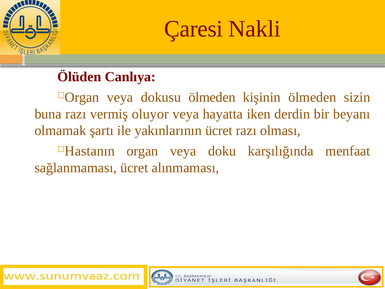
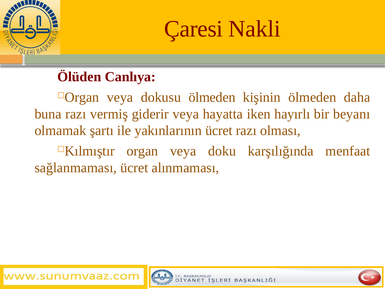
sizin: sizin -> daha (357, 97)
oluyor: oluyor -> giderir (150, 114)
derdin: derdin -> hayırlı (292, 114)
Hastanın: Hastanın -> Kılmıştır (90, 151)
